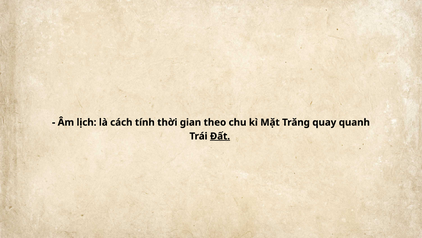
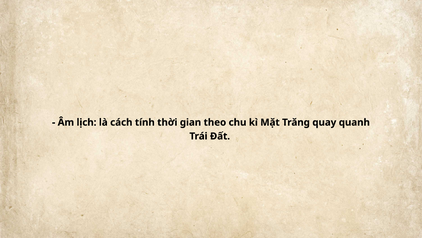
Đất underline: present -> none (220, 136)
